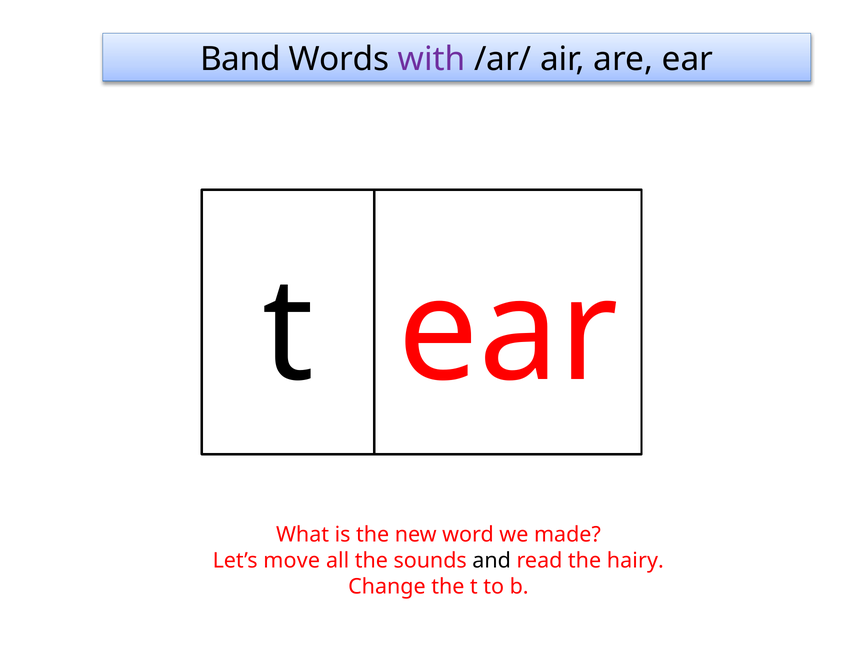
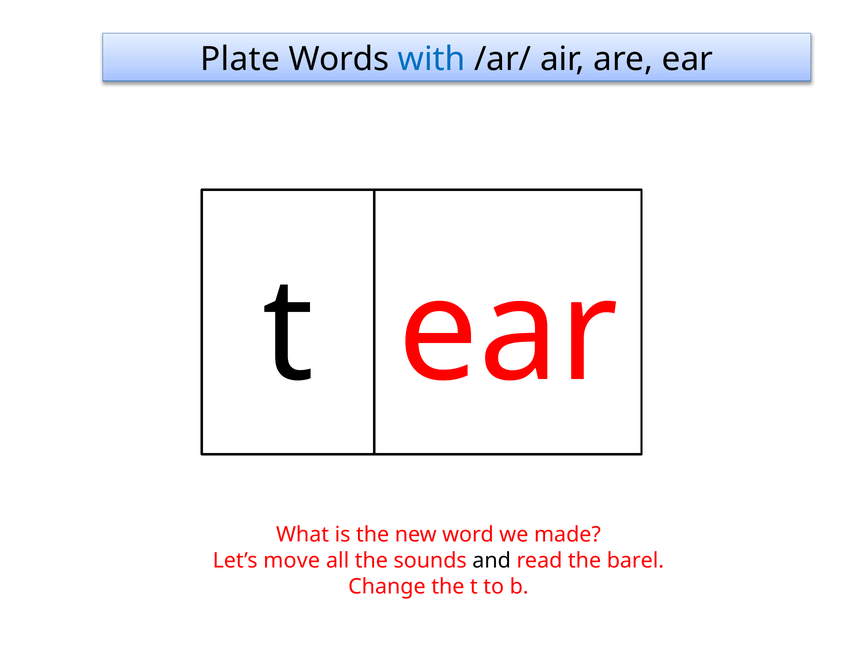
Band: Band -> Plate (240, 59)
with colour: purple -> blue (432, 59)
hairy: hairy -> barel (635, 561)
